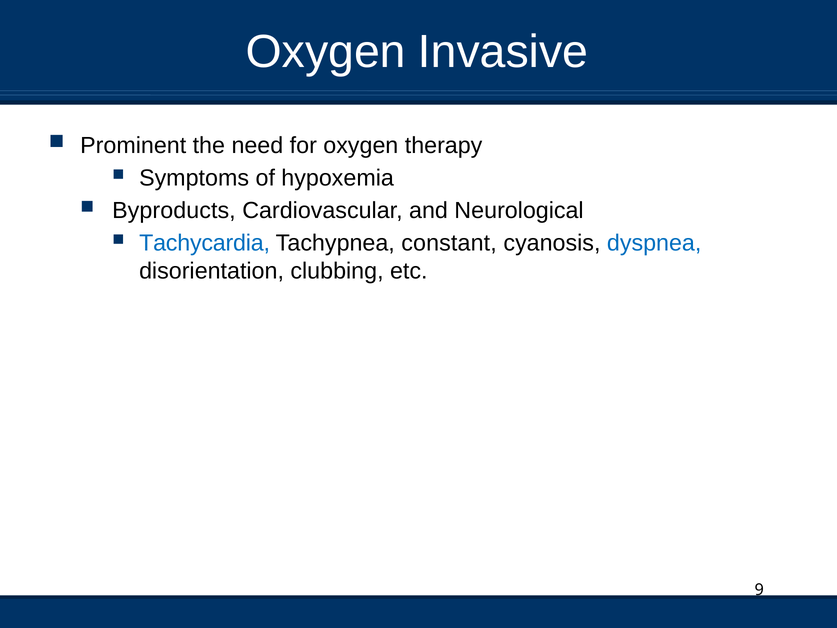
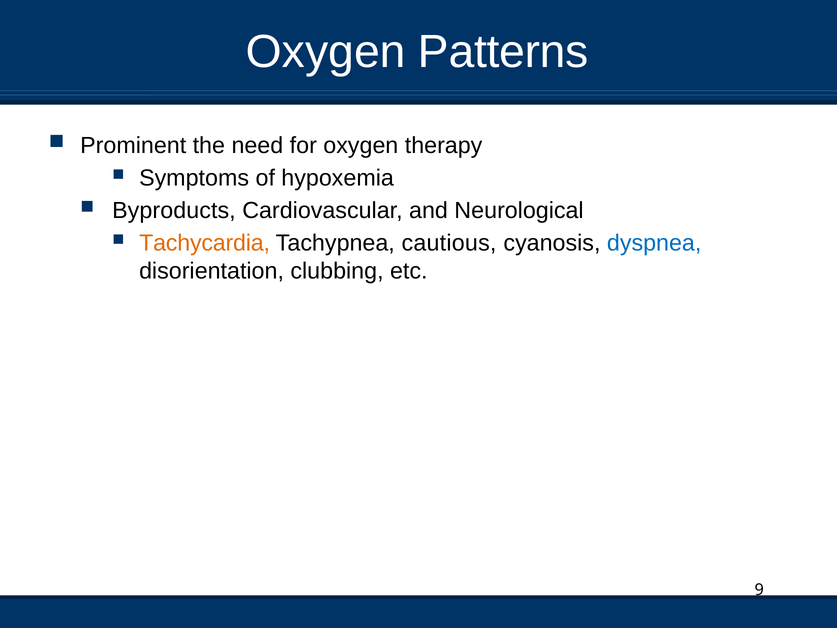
Invasive: Invasive -> Patterns (503, 52)
Tachycardia colour: blue -> orange (205, 243)
constant: constant -> cautious (449, 243)
